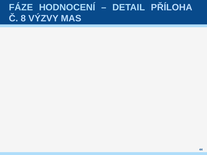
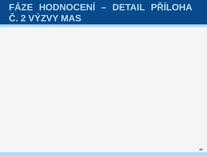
8: 8 -> 2 (23, 18)
